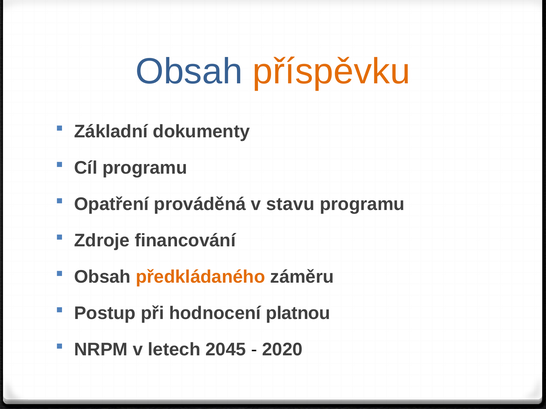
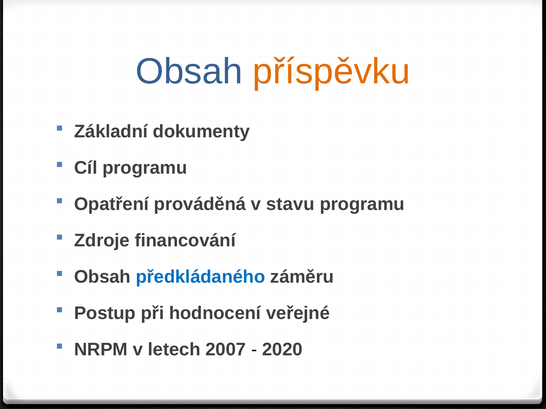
předkládaného colour: orange -> blue (200, 277)
platnou: platnou -> veřejné (298, 314)
2045: 2045 -> 2007 (226, 350)
